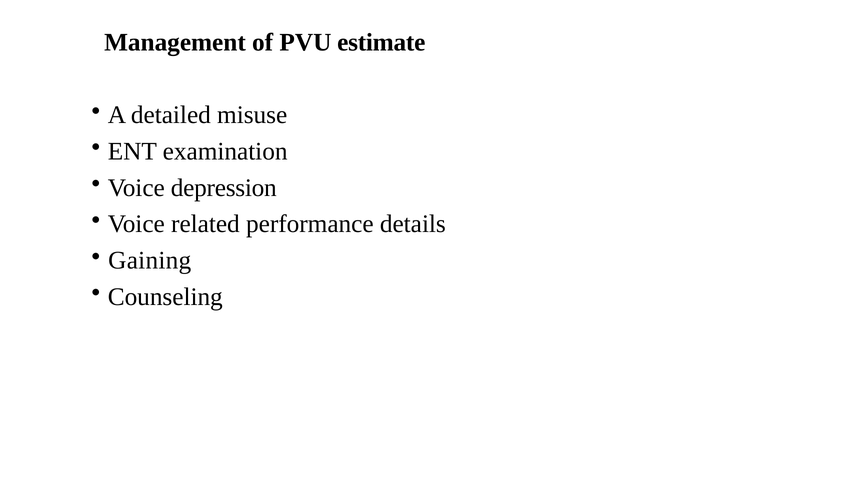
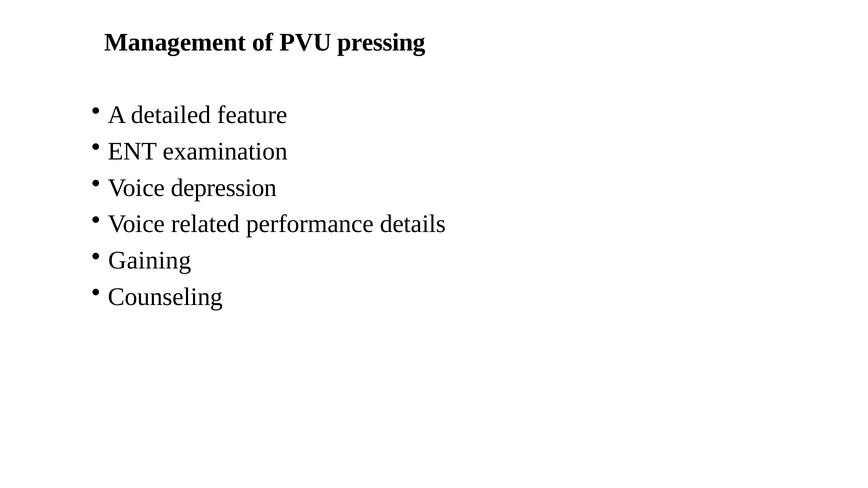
estimate: estimate -> pressing (381, 42)
misuse: misuse -> feature (252, 115)
